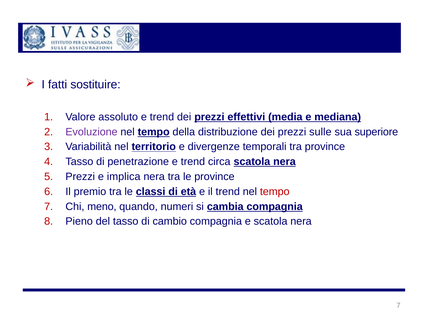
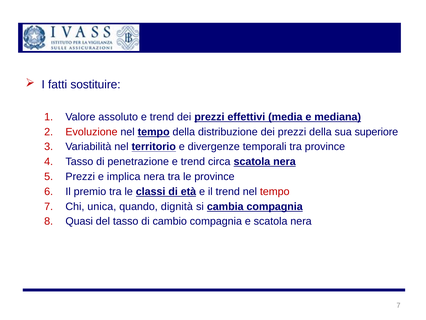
Evoluzione colour: purple -> red (92, 132)
prezzi sulle: sulle -> della (320, 132)
meno: meno -> unica (102, 206)
numeri: numeri -> dignità (177, 206)
Pieno: Pieno -> Quasi (79, 221)
